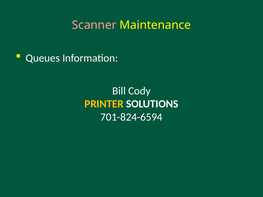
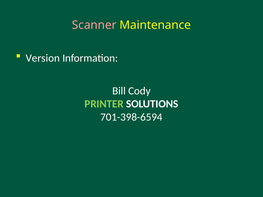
Queues: Queues -> Version (43, 58)
PRINTER colour: yellow -> light green (104, 104)
701-824-6594: 701-824-6594 -> 701-398-6594 (131, 117)
